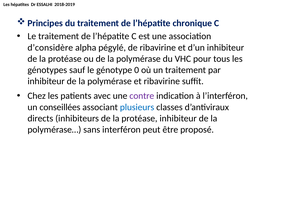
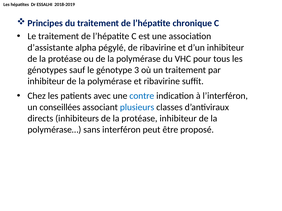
d’considère: d’considère -> d’assistante (50, 48)
0: 0 -> 3 (137, 70)
contre colour: purple -> blue (142, 96)
